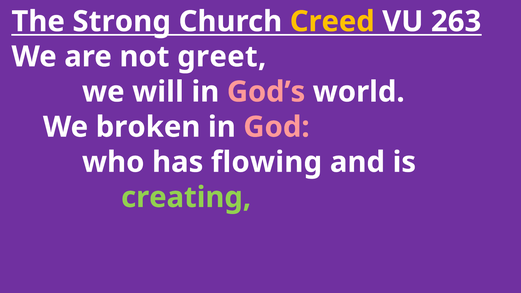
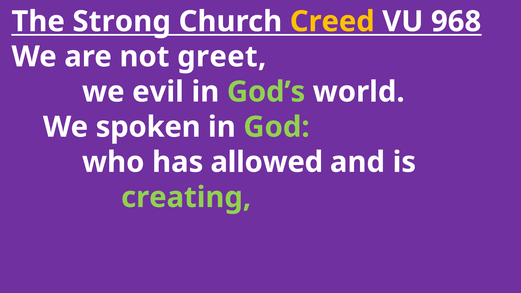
263: 263 -> 968 (456, 22)
will: will -> evil (158, 92)
God’s colour: pink -> light green (266, 92)
broken: broken -> spoken (148, 127)
God colour: pink -> light green (276, 127)
flowing: flowing -> allowed (267, 162)
